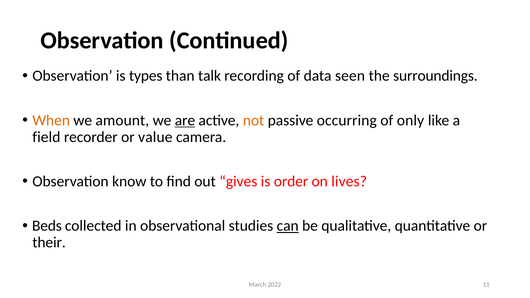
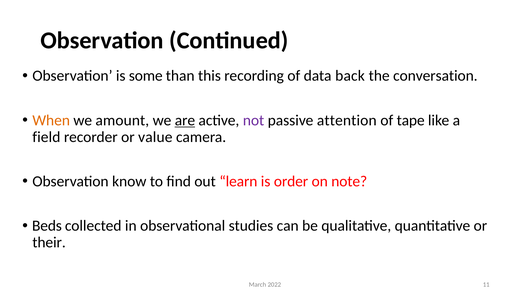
types: types -> some (146, 76)
talk: talk -> this (209, 76)
seen: seen -> back (350, 76)
surroundings: surroundings -> conversation (435, 76)
not colour: orange -> purple (254, 120)
occurring: occurring -> attention (347, 120)
only: only -> tape (411, 120)
gives: gives -> learn (238, 182)
lives: lives -> note (349, 182)
can underline: present -> none (288, 226)
